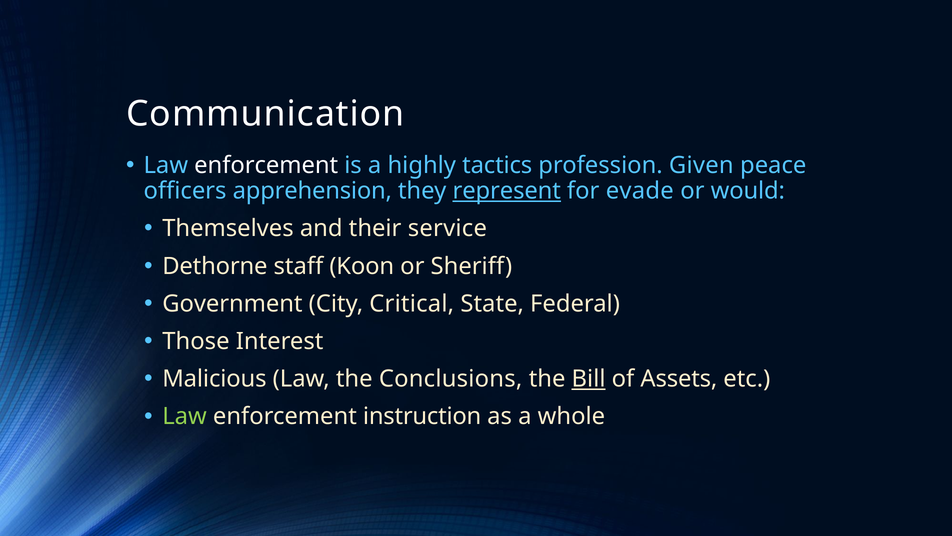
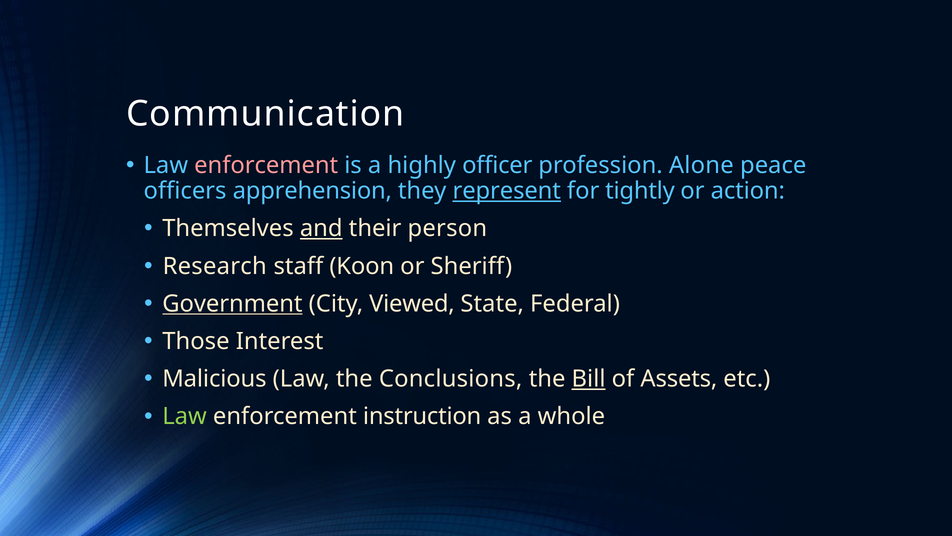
enforcement colour: white -> pink (266, 165)
tactics: tactics -> officer (497, 165)
Given: Given -> Alone (701, 165)
evade: evade -> tightly (640, 191)
would: would -> action (748, 191)
and underline: none -> present (321, 228)
service: service -> person (447, 228)
Dethorne: Dethorne -> Research (215, 266)
Government underline: none -> present (232, 304)
Critical: Critical -> Viewed (412, 304)
